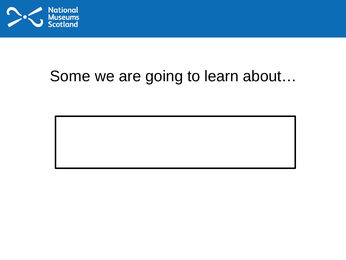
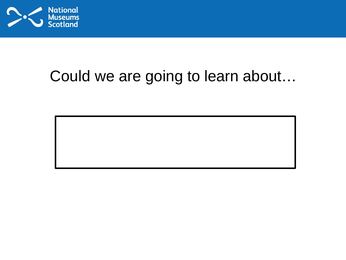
Some: Some -> Could (70, 76)
